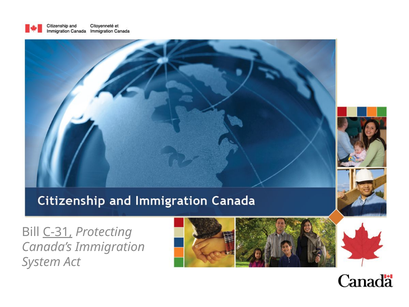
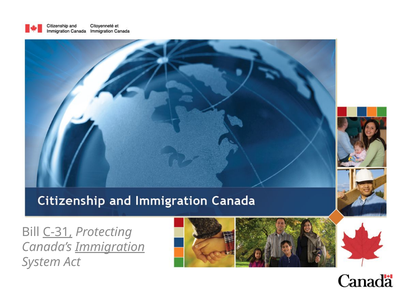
Immigration underline: none -> present (110, 247)
